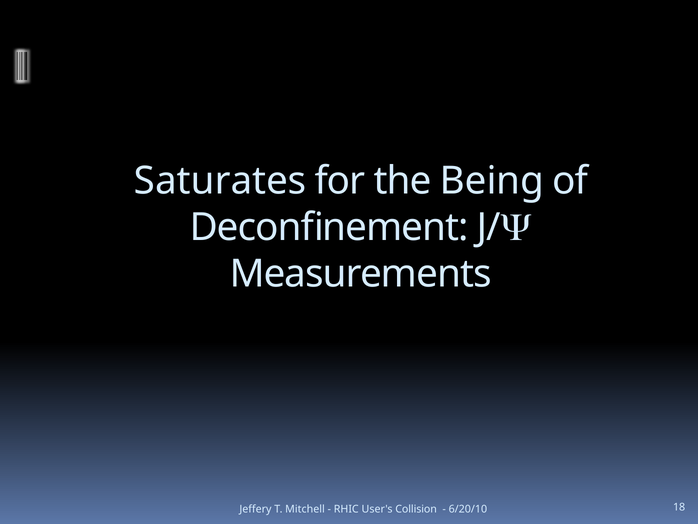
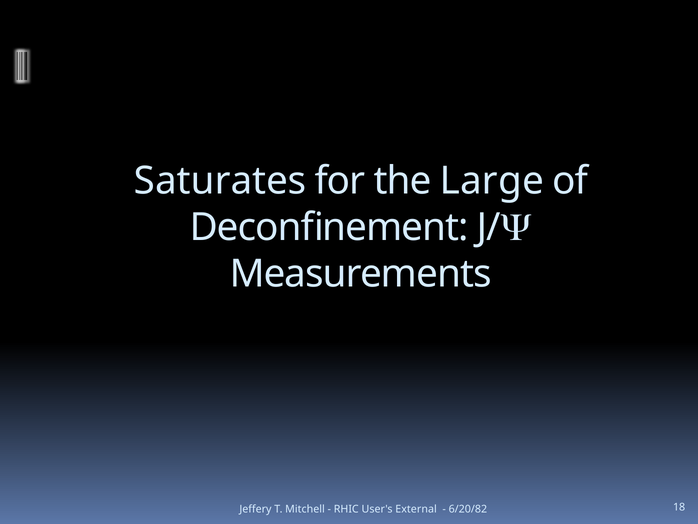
Being: Being -> Large (492, 181)
Collision: Collision -> External (416, 509)
6/20/10: 6/20/10 -> 6/20/82 (468, 509)
